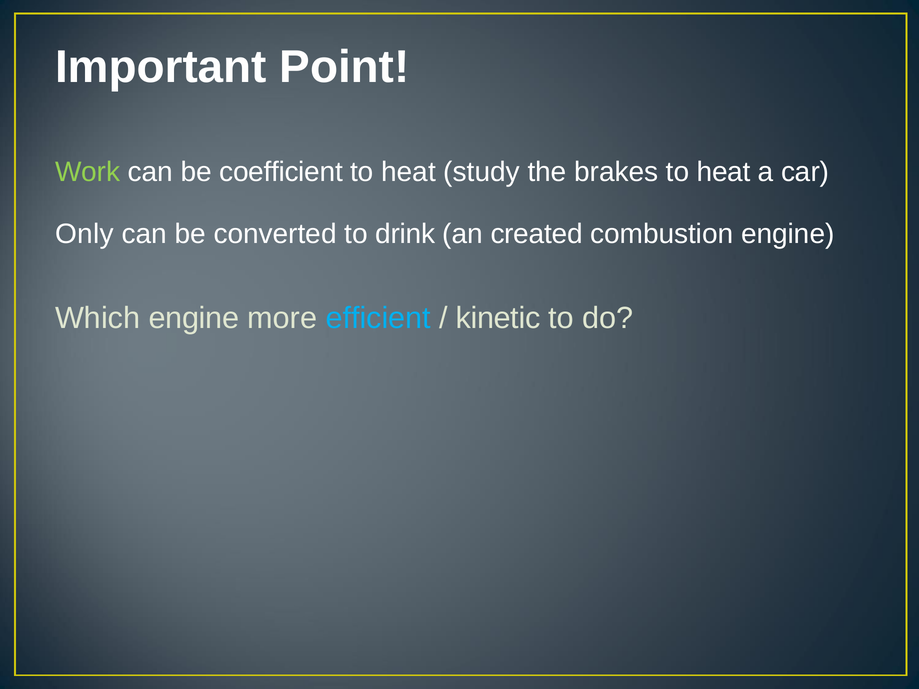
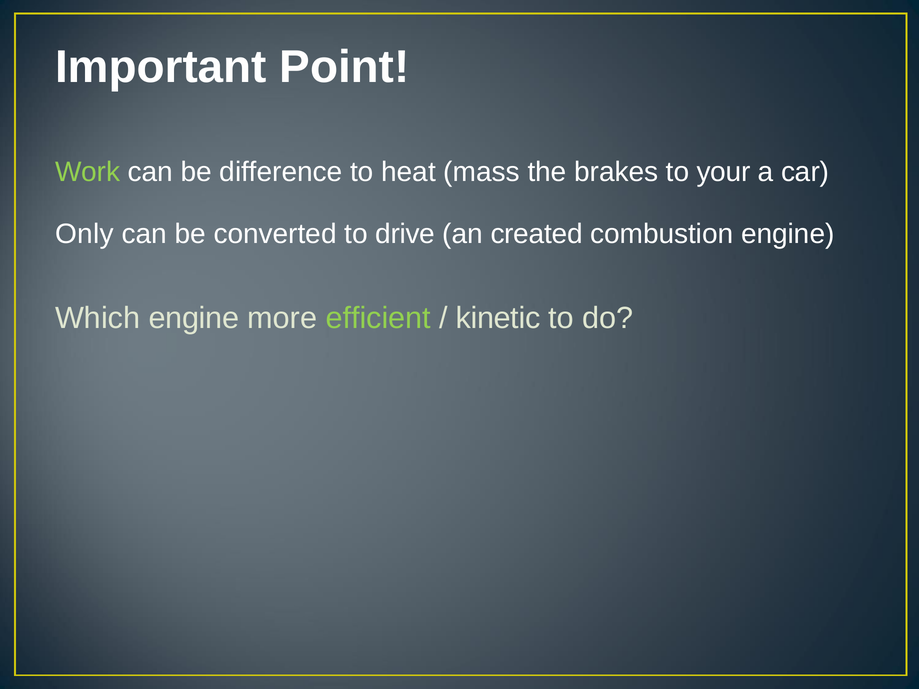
coefficient: coefficient -> difference (281, 172)
study: study -> mass (482, 172)
brakes to heat: heat -> your (724, 172)
drink: drink -> drive (405, 234)
efficient colour: light blue -> light green (378, 318)
